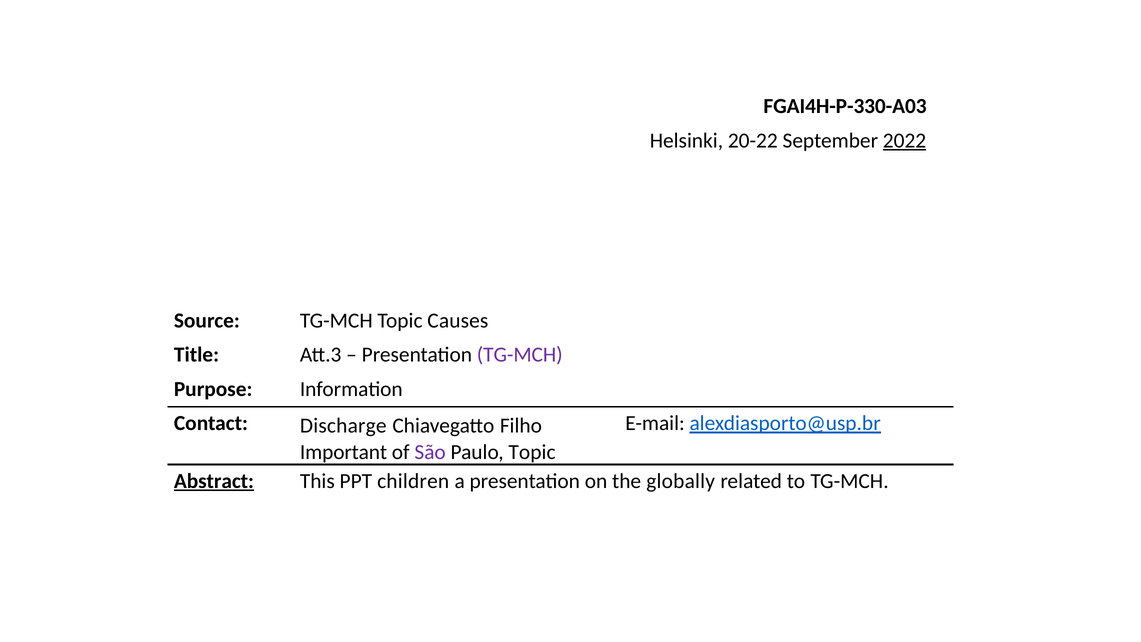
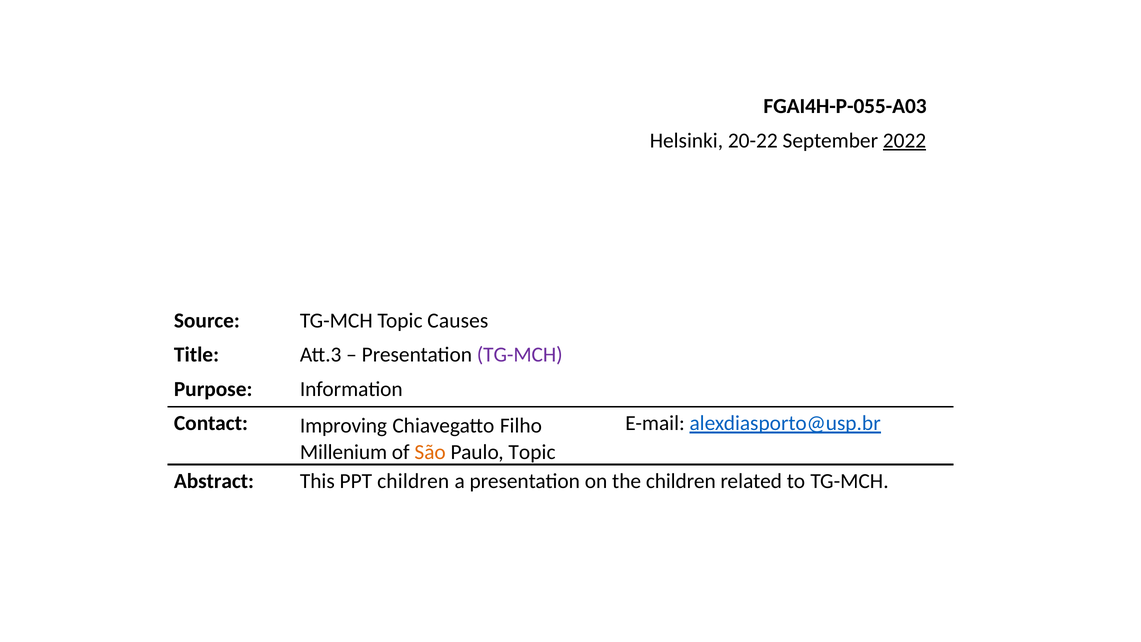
FGAI4H-P-330-A03: FGAI4H-P-330-A03 -> FGAI4H-P-055-A03 (845, 106)
Discharge: Discharge -> Improving (343, 426)
Important: Important -> Millenium (344, 452)
São colour: purple -> orange (430, 452)
Abstract underline: present -> none (214, 481)
the globally: globally -> children (681, 481)
